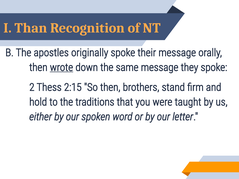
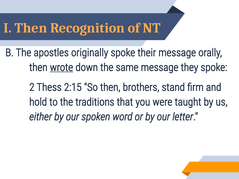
I Than: Than -> Then (31, 28)
